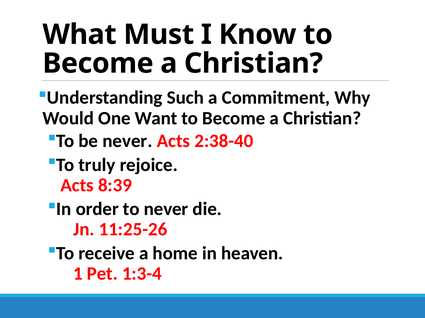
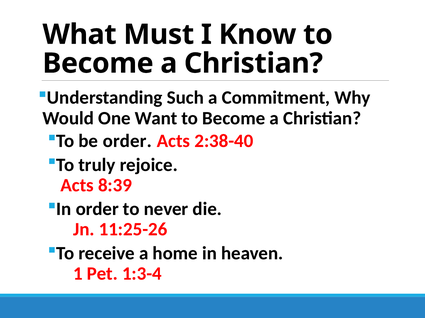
be never: never -> order (127, 141)
